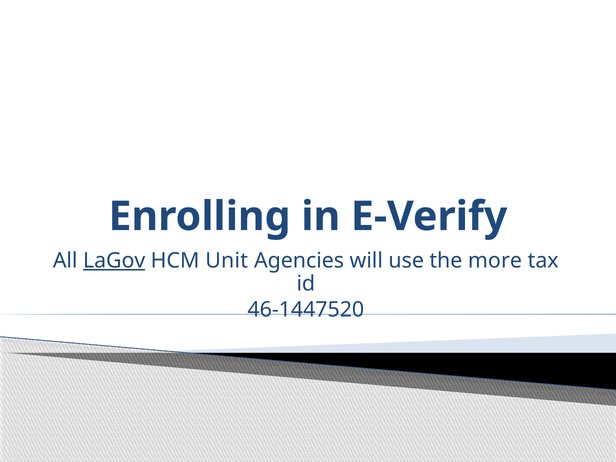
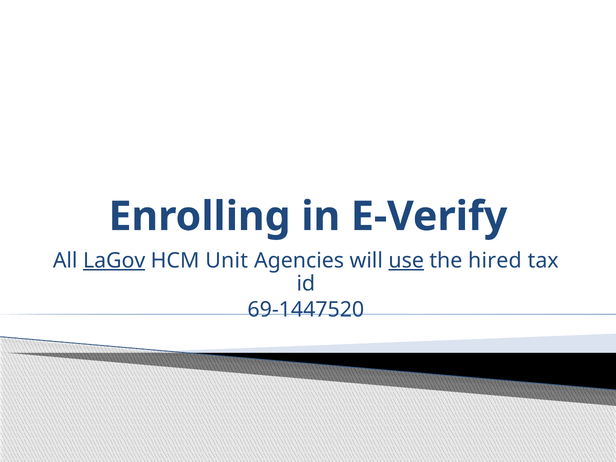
use underline: none -> present (406, 261)
more: more -> hired (495, 261)
46-1447520: 46-1447520 -> 69-1447520 (306, 310)
